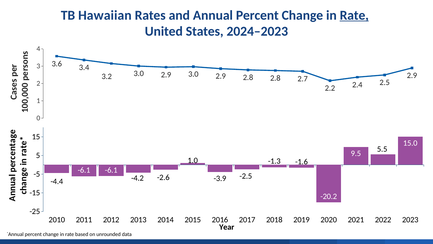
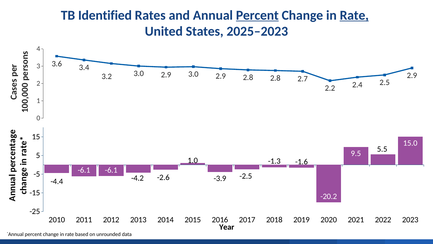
Hawaiian: Hawaiian -> Identified (105, 15)
Percent underline: none -> present (257, 15)
2024–2023: 2024–2023 -> 2025–2023 (257, 31)
